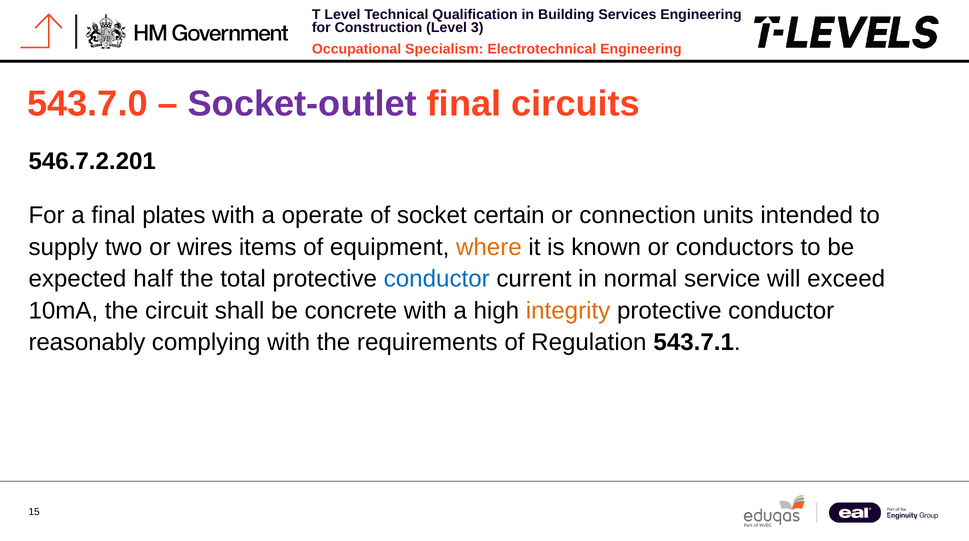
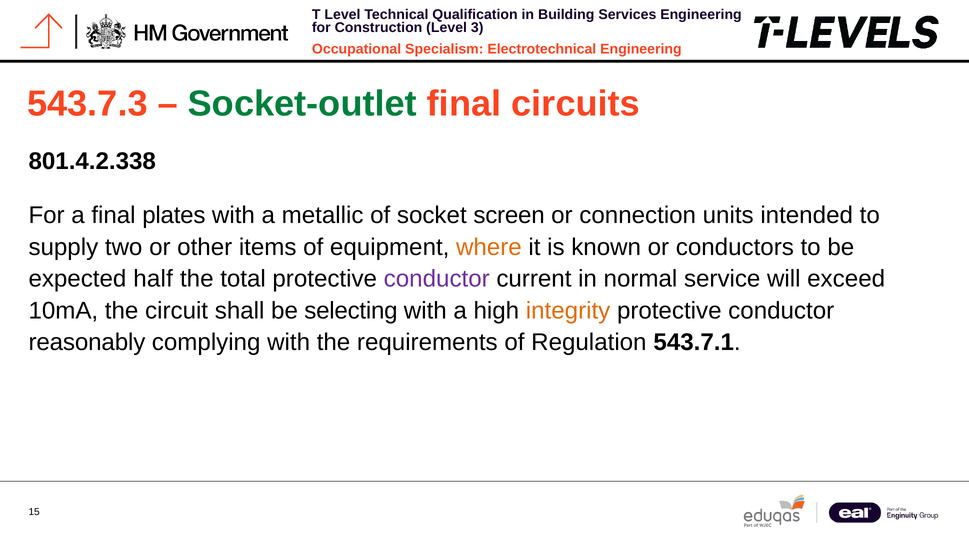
543.7.0: 543.7.0 -> 543.7.3 (87, 104)
Socket-outlet colour: purple -> green (302, 104)
546.7.2.201: 546.7.2.201 -> 801.4.2.338 (92, 162)
operate: operate -> metallic (323, 215)
certain: certain -> screen (509, 215)
wires: wires -> other (205, 247)
conductor colour: blue -> purple (437, 279)
concrete: concrete -> selecting (351, 311)
